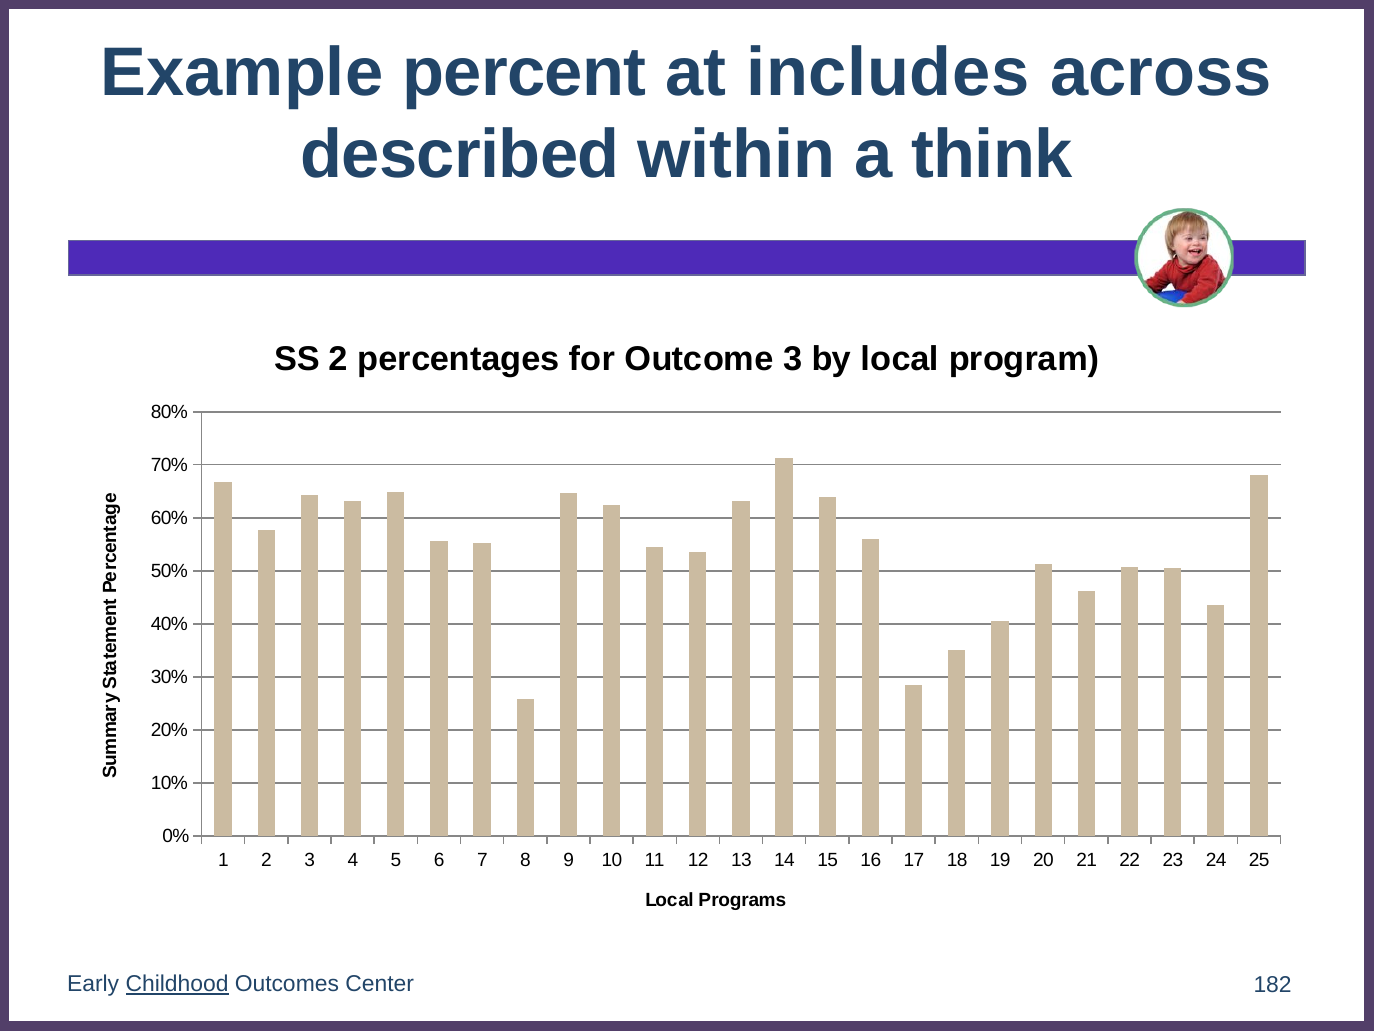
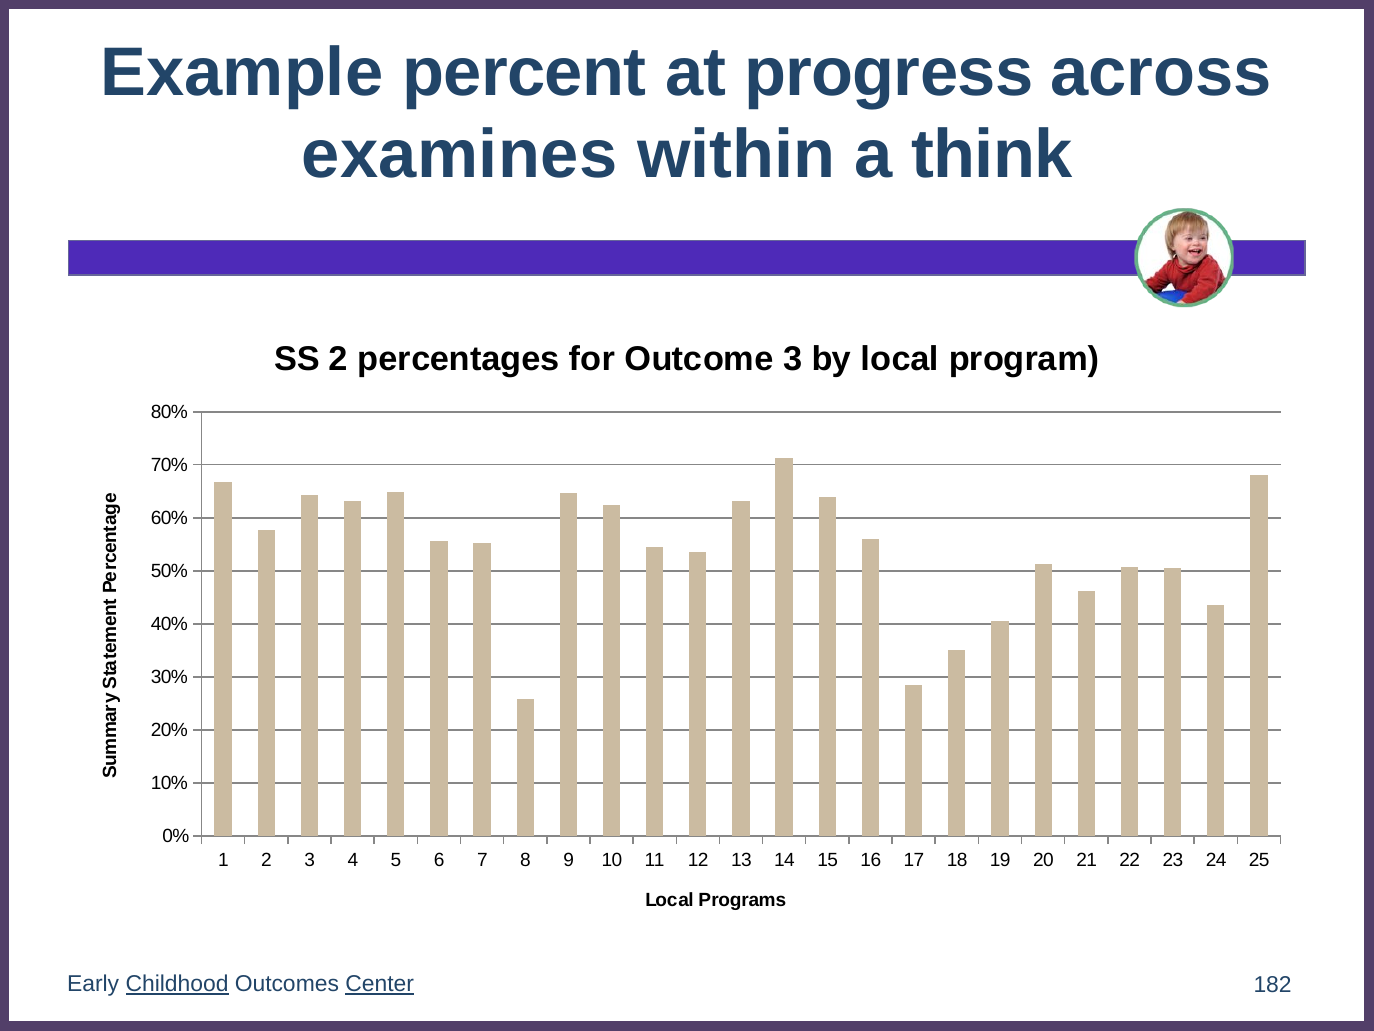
includes: includes -> progress (889, 72)
described: described -> examines (460, 155)
Center underline: none -> present (380, 984)
